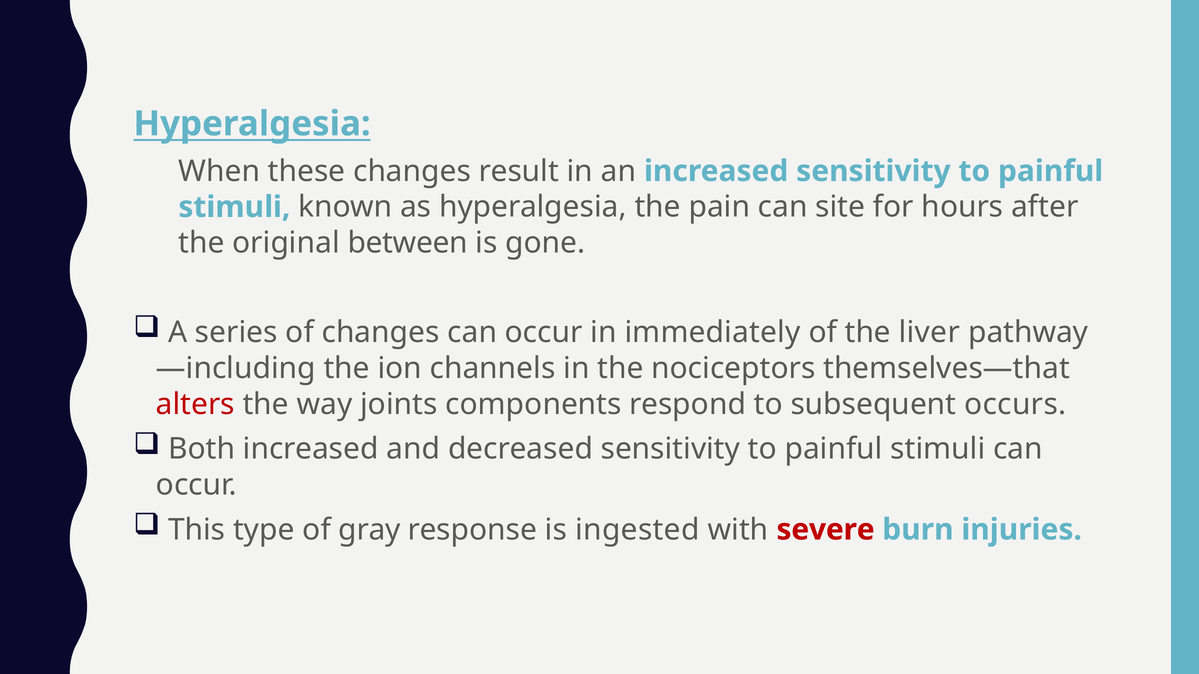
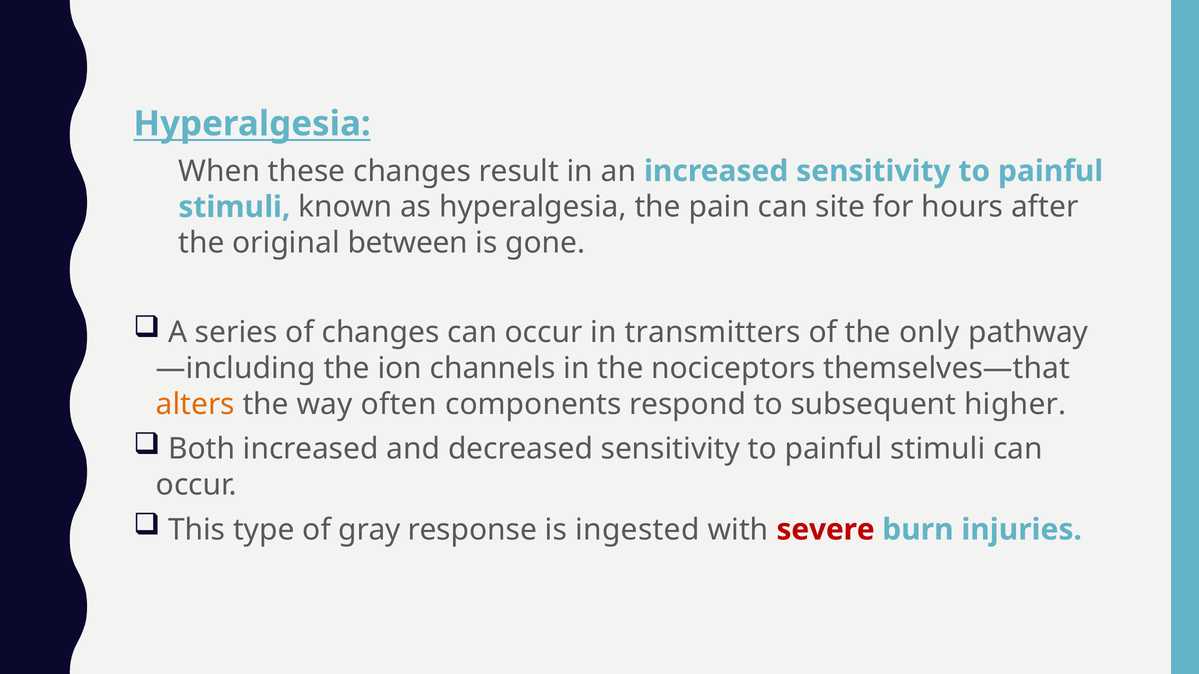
immediately: immediately -> transmitters (713, 333)
liver: liver -> only (929, 333)
alters colour: red -> orange (195, 405)
joints: joints -> often (399, 405)
occurs: occurs -> higher (1015, 405)
